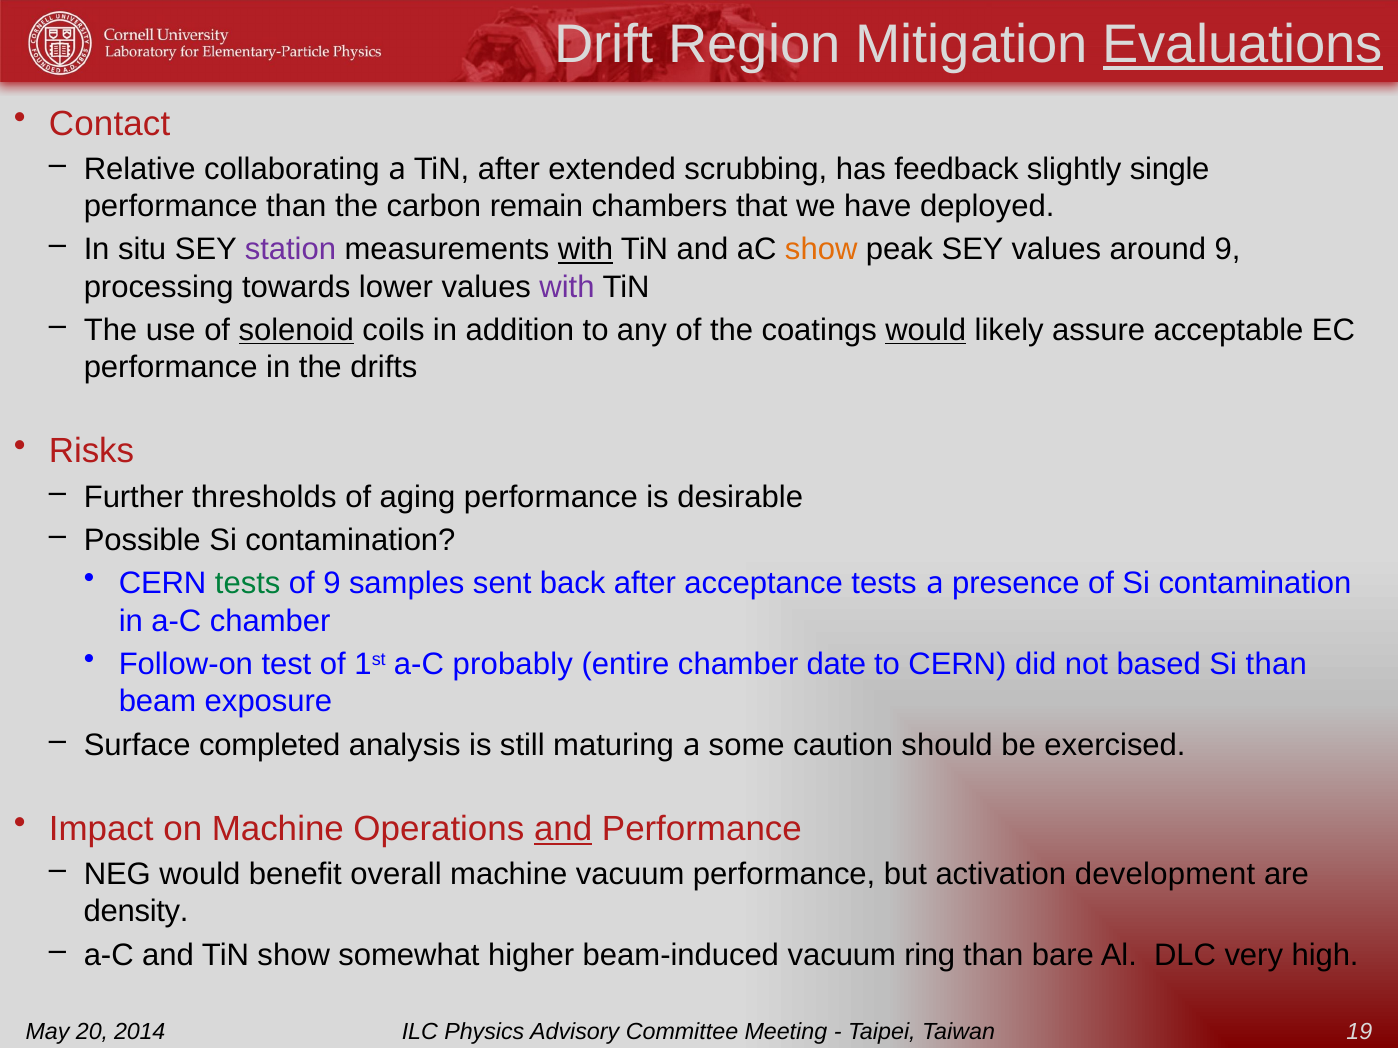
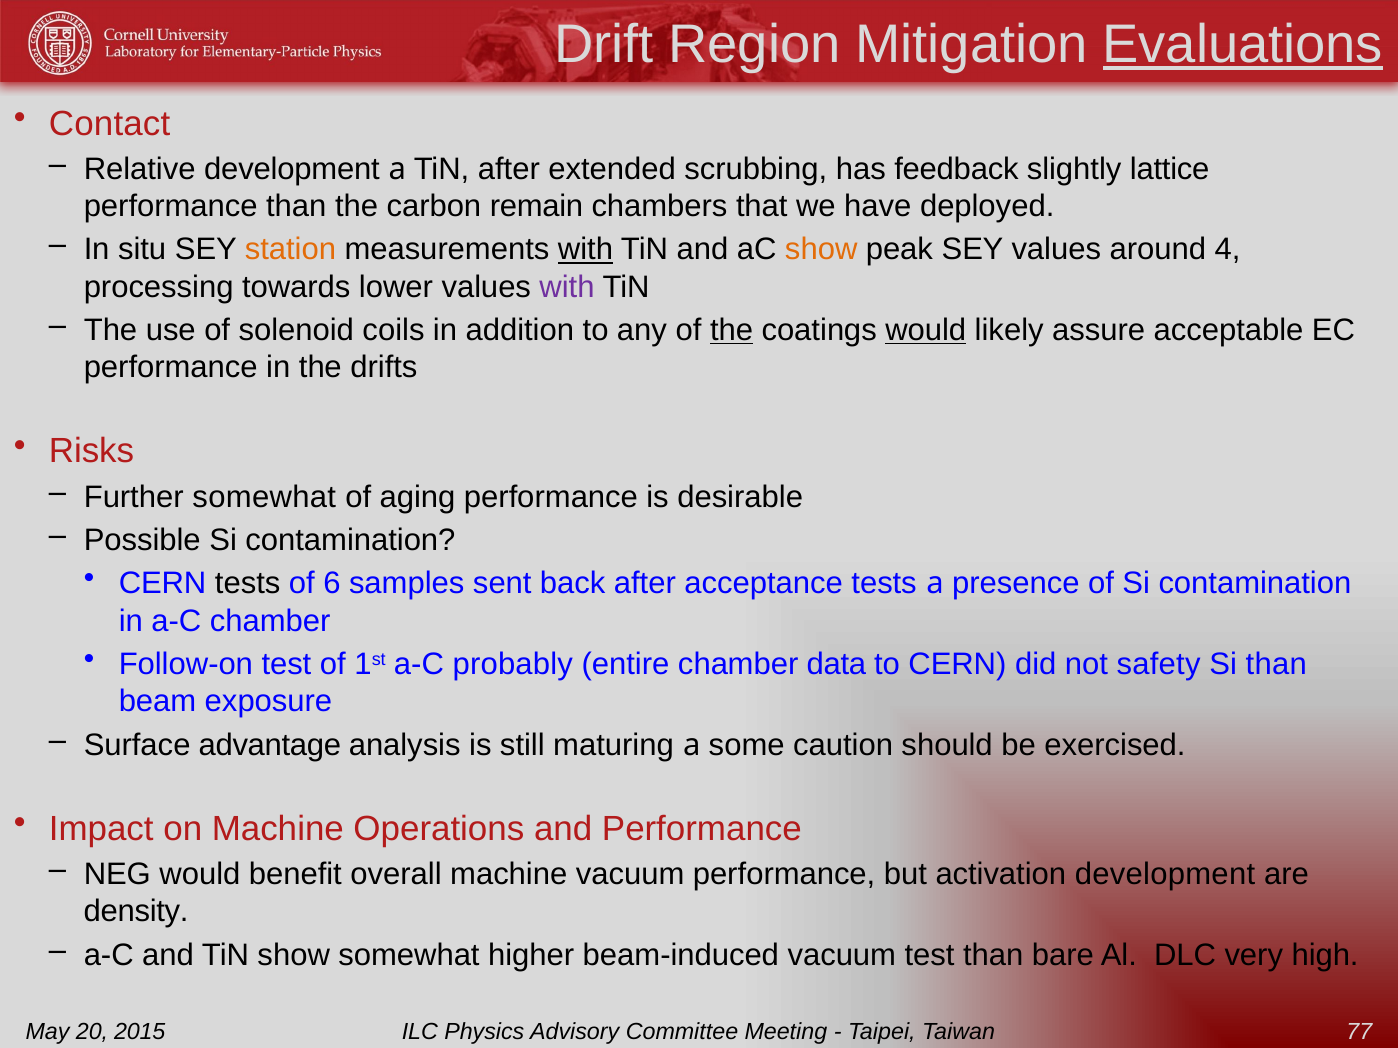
Relative collaborating: collaborating -> development (292, 169)
single: single -> lattice (1170, 169)
station colour: purple -> orange (290, 250)
around 9: 9 -> 4 (1228, 250)
solenoid underline: present -> none (296, 330)
the underline: none -> present (732, 330)
Further thresholds: thresholds -> somewhat (264, 497)
tests colour: green -> black (248, 584)
of 9: 9 -> 6 (332, 584)
date: date -> data (836, 665)
based: based -> safety (1159, 665)
completed: completed -> advantage (270, 745)
and underline: present -> none (563, 829)
vacuum ring: ring -> test (930, 955)
2014: 2014 -> 2015 (140, 1033)
19: 19 -> 77 (1359, 1033)
